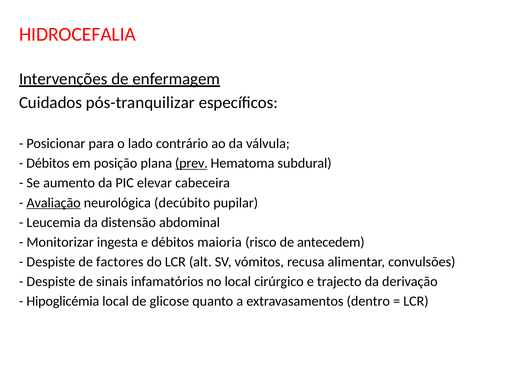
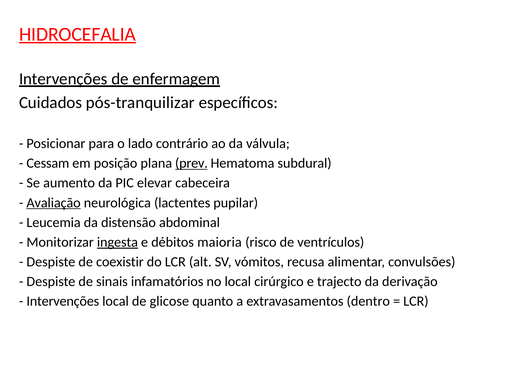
HIDROCEFALIA underline: none -> present (78, 34)
Débitos: Débitos -> Cessam (48, 163)
decúbito: decúbito -> lactentes (182, 203)
ingesta underline: none -> present (117, 242)
antecedem: antecedem -> ventrículos (331, 242)
factores: factores -> coexistir (120, 262)
Hipoglicémia: Hipoglicémia -> Intervenções (63, 301)
